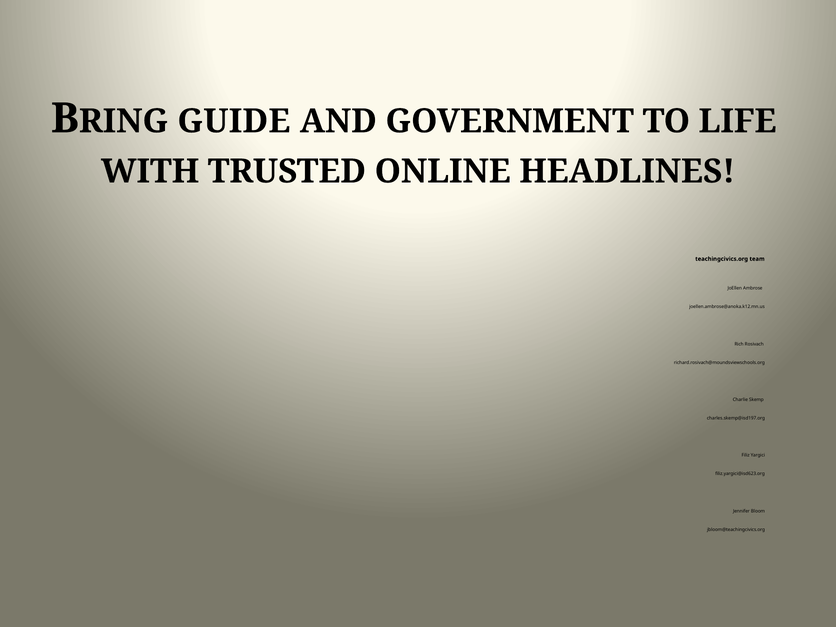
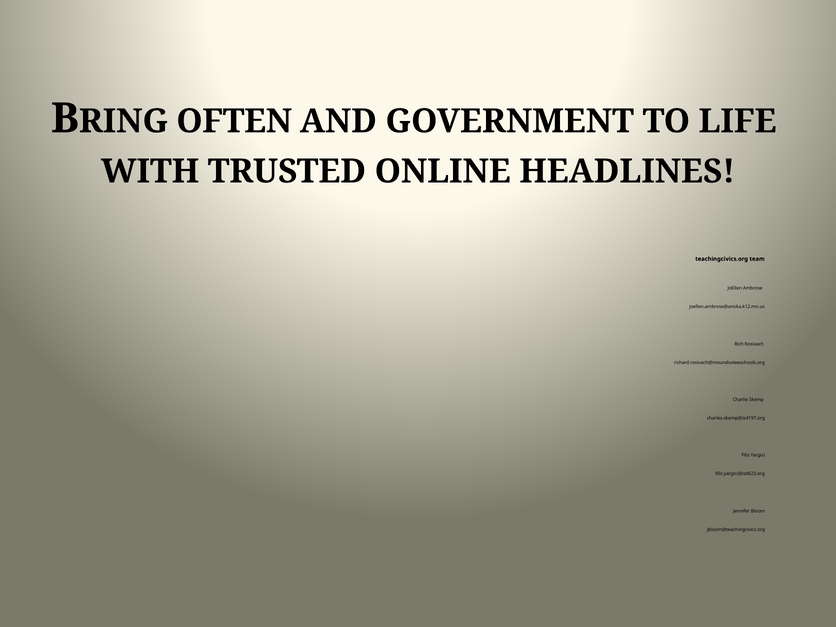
GUIDE: GUIDE -> OFTEN (234, 121)
